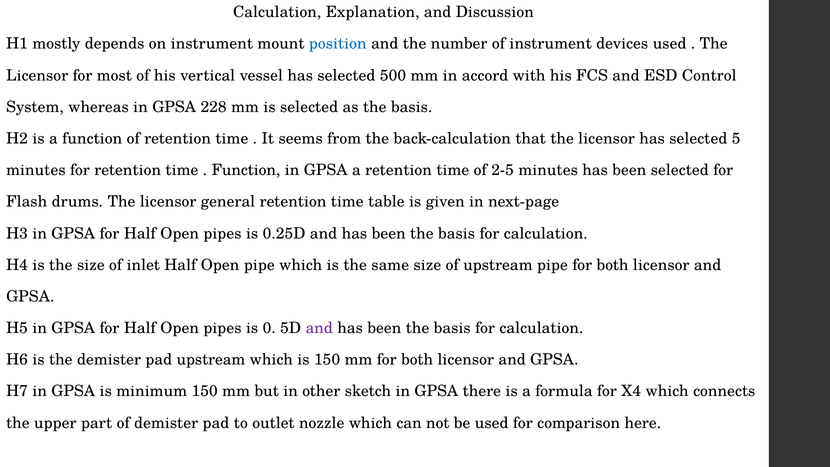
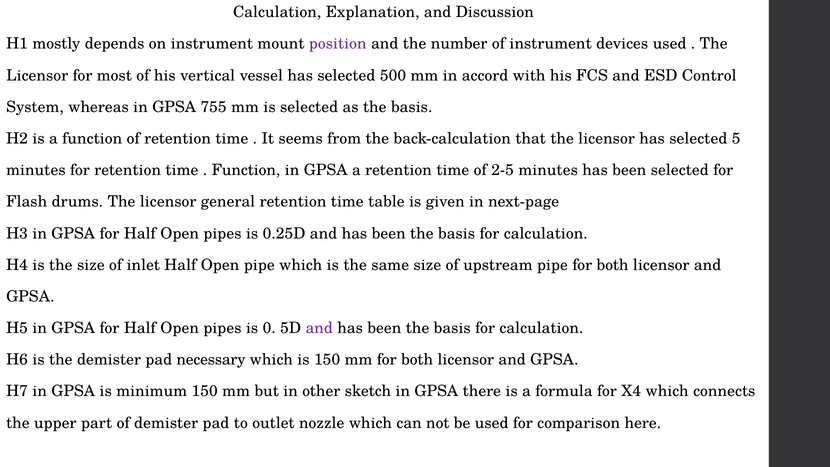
position colour: blue -> purple (338, 44)
228: 228 -> 755 (214, 107)
pad upstream: upstream -> necessary (211, 360)
